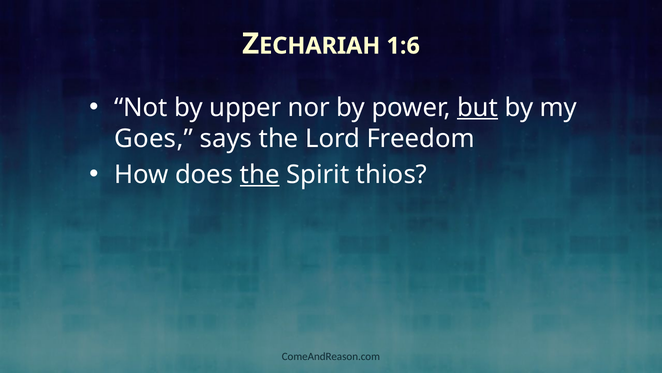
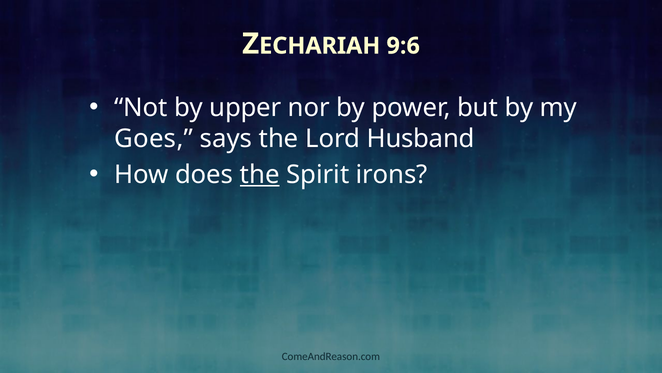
1:6: 1:6 -> 9:6 (403, 46)
but underline: present -> none (478, 107)
Freedom: Freedom -> Husband (421, 138)
thios: thios -> irons (392, 174)
